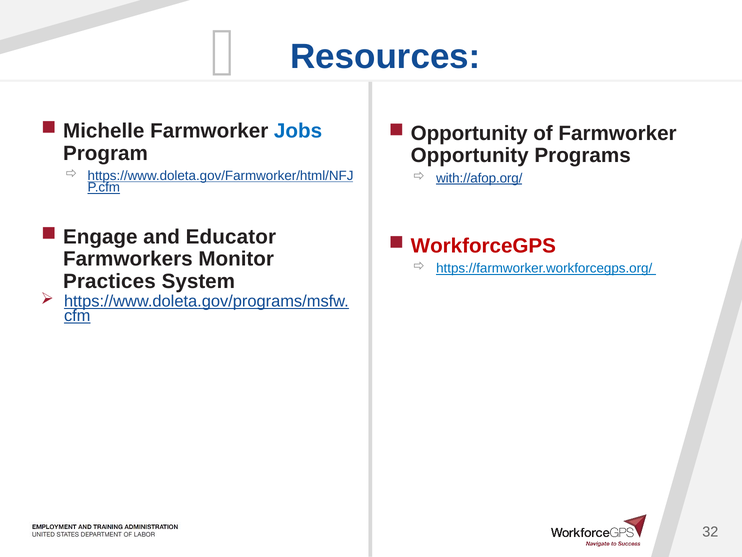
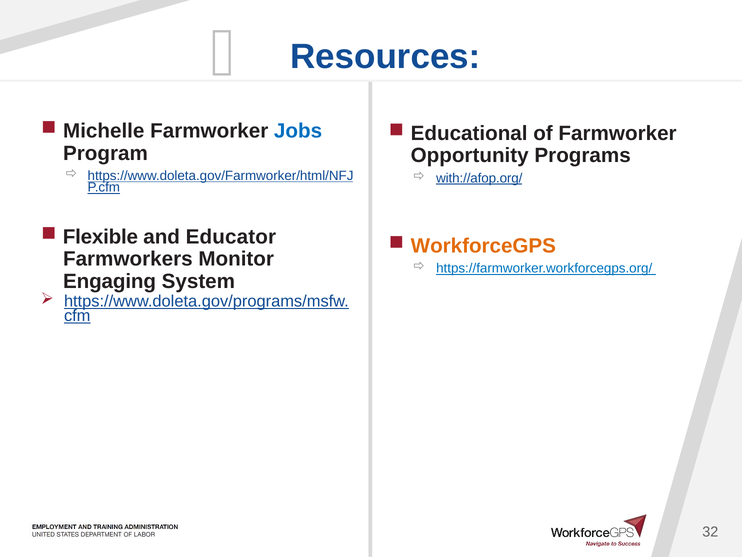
Opportunity: Opportunity -> Educational (469, 133)
Engage: Engage -> Flexible (100, 237)
WorkforceGPS colour: red -> orange (483, 246)
Practices: Practices -> Engaging (110, 281)
